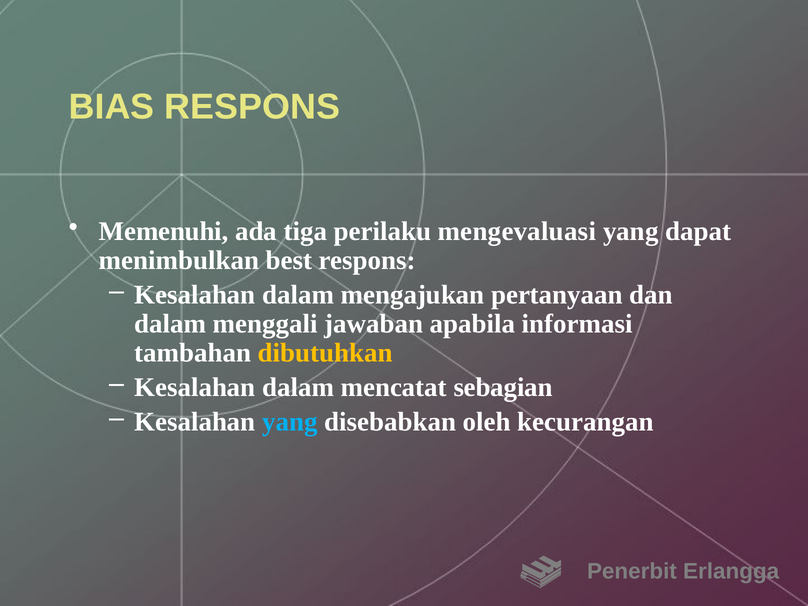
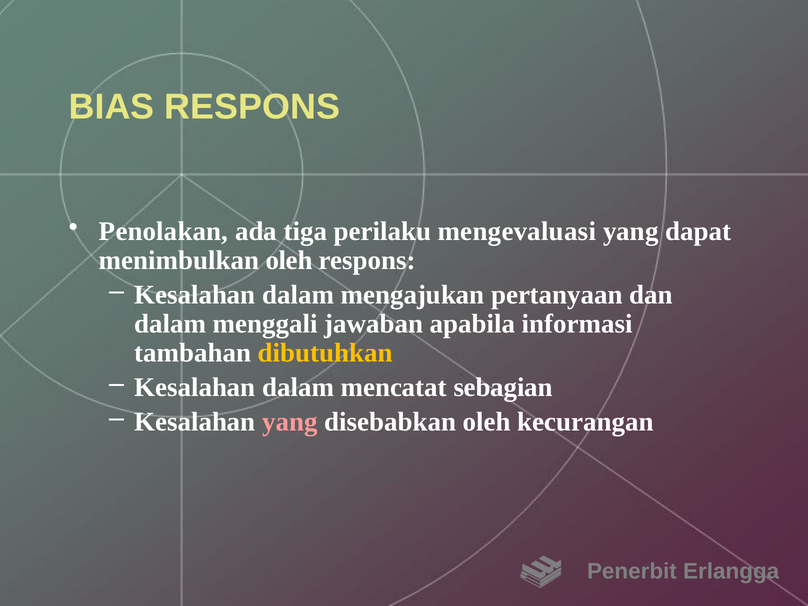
Memenuhi: Memenuhi -> Penolakan (164, 231)
menimbulkan best: best -> oleh (289, 260)
yang colour: light blue -> pink (290, 422)
